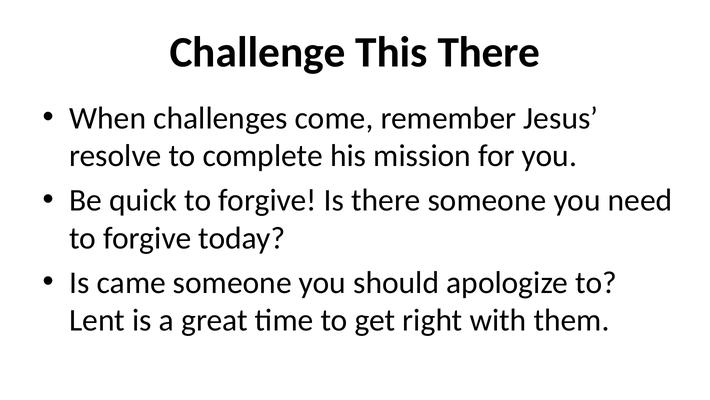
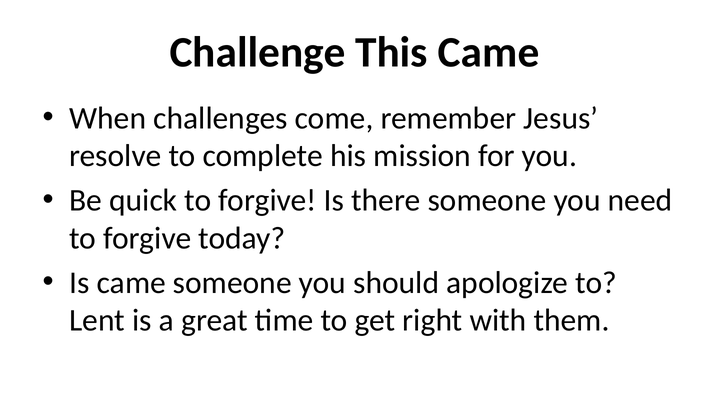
This There: There -> Came (489, 52)
